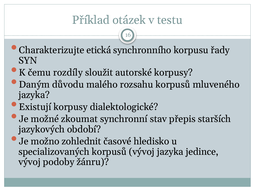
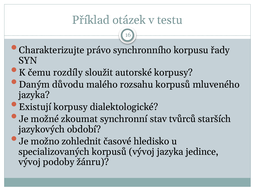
etická: etická -> právo (99, 50)
přepis: přepis -> tvůrců (182, 119)
